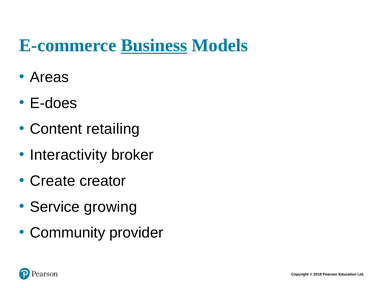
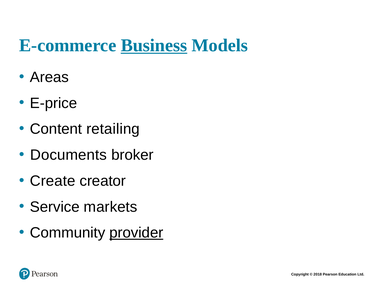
E-does: E-does -> E-price (54, 103)
Interactivity: Interactivity -> Documents (69, 155)
growing: growing -> markets (111, 207)
provider underline: none -> present (136, 233)
